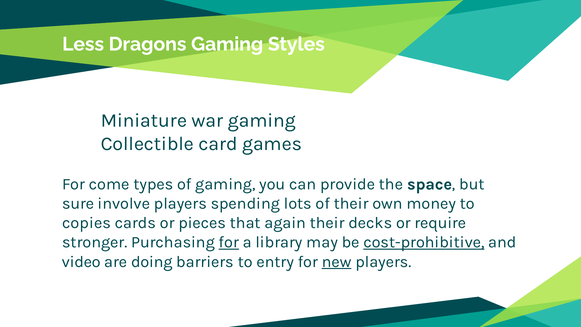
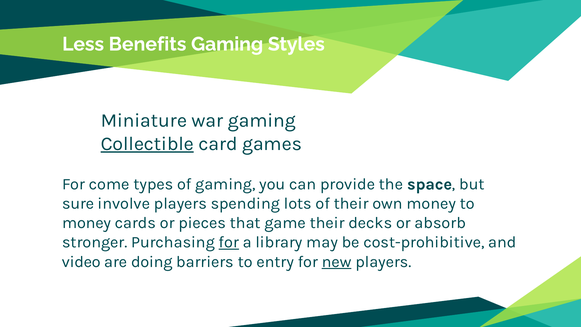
Dragons: Dragons -> Benefits (148, 44)
Collectible underline: none -> present (147, 144)
copies: copies -> money (87, 223)
again: again -> game (285, 223)
require: require -> absorb (440, 223)
cost-prohibitive underline: present -> none (424, 242)
